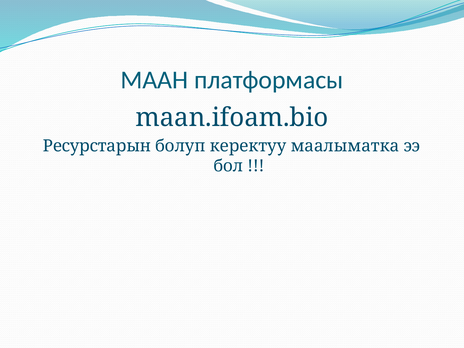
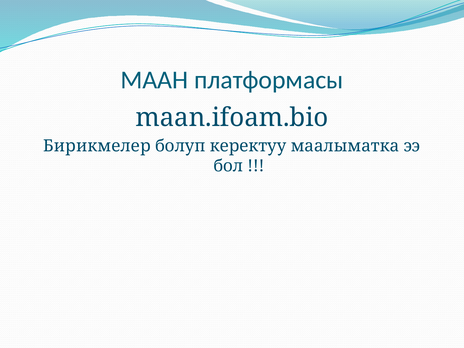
Ресурстарын: Ресурстарын -> Бирикмелер (97, 146)
